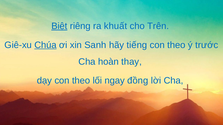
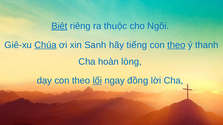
khuất: khuất -> thuộc (116, 26)
Trên: Trên -> Ngồi (158, 26)
theo underline: none -> present (176, 45)
trước: trước -> thanh (207, 45)
thay: thay -> lòng (132, 62)
lối underline: none -> present (97, 81)
